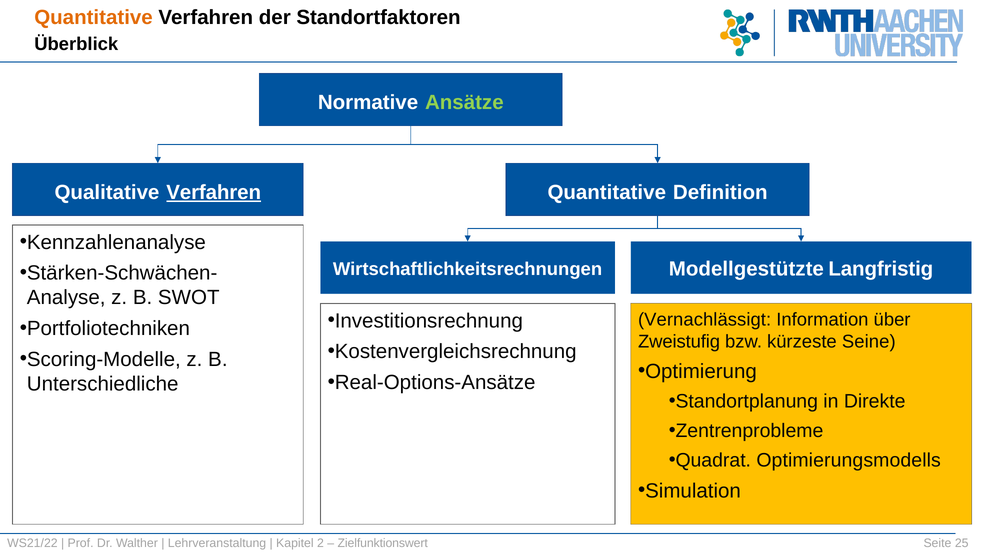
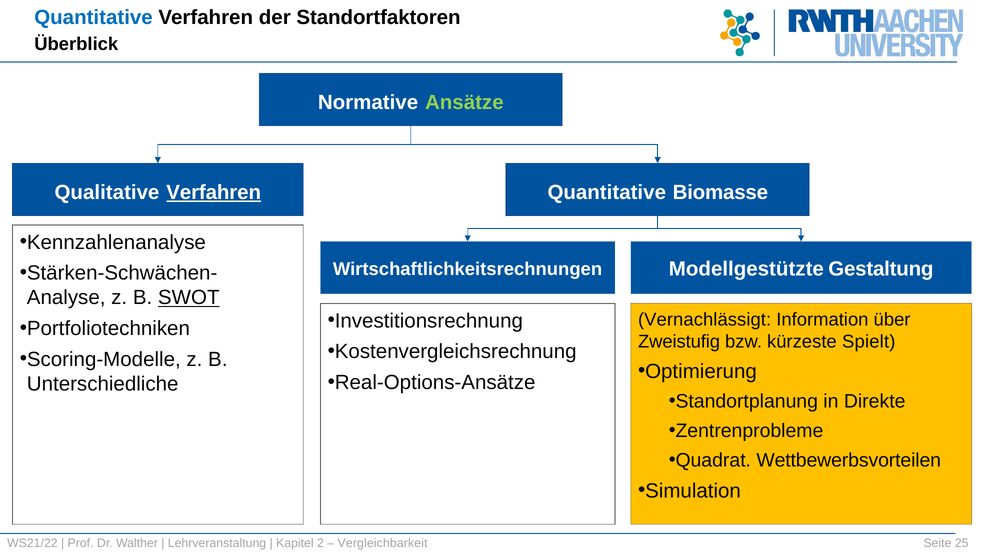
Quantitative colour: orange -> blue (94, 17)
Definition: Definition -> Biomasse (720, 192)
Langfristig: Langfristig -> Gestaltung (881, 269)
SWOT underline: none -> present (189, 297)
Seine: Seine -> Spielt (869, 341)
Optimierungsmodells: Optimierungsmodells -> Wettbewerbsvorteilen (849, 460)
Zielfunktionswert: Zielfunktionswert -> Vergleichbarkeit (383, 543)
